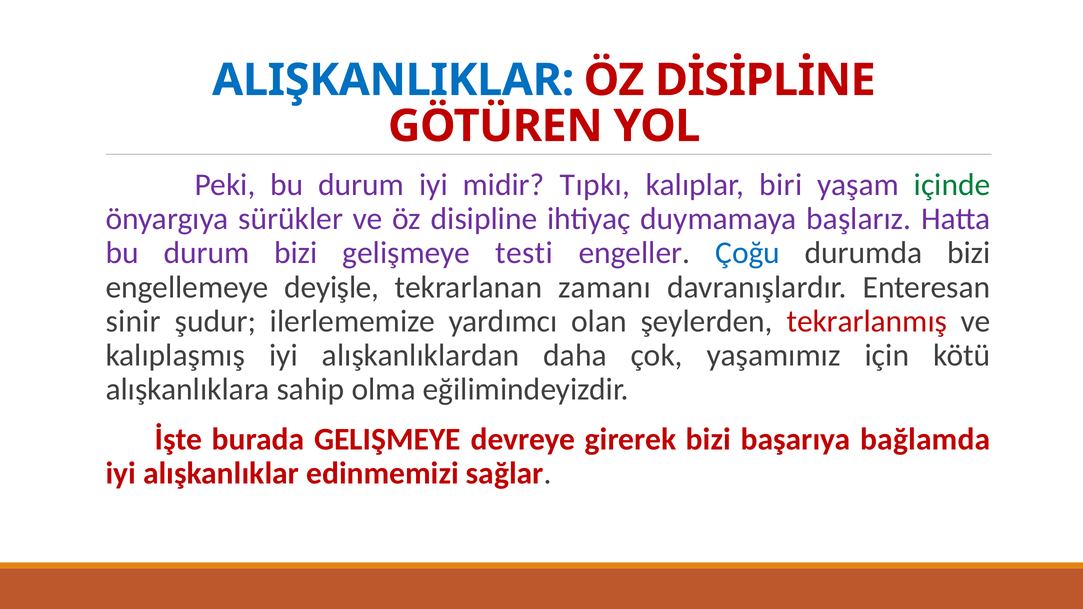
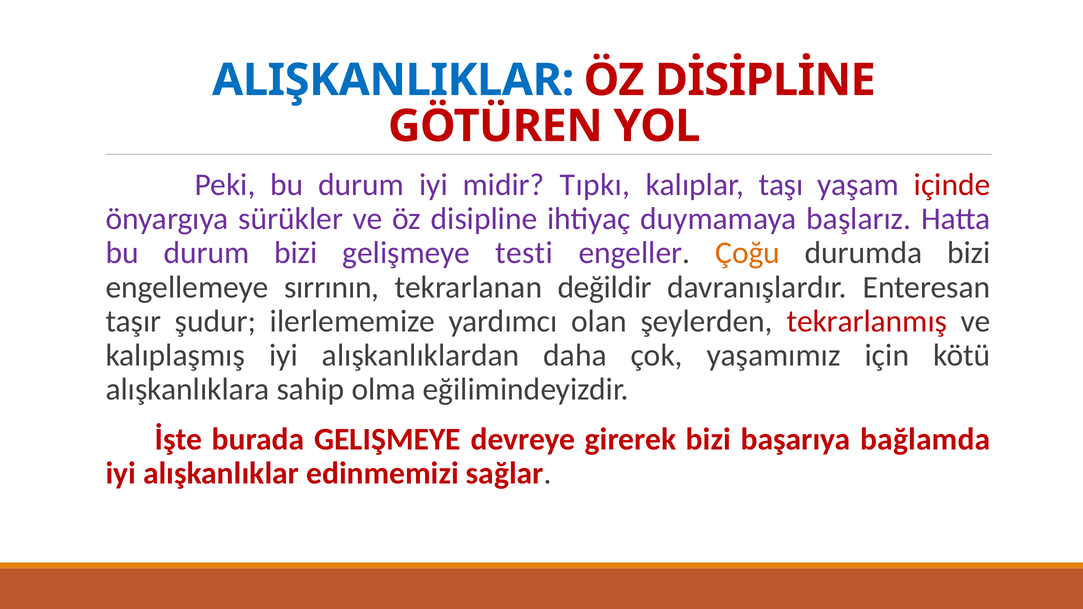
biri: biri -> taşı (781, 185)
içinde colour: green -> red (952, 185)
Çoğu colour: blue -> orange (748, 253)
deyişle: deyişle -> sırrının (332, 287)
zamanı: zamanı -> değildir (605, 287)
sinir: sinir -> taşır (133, 321)
